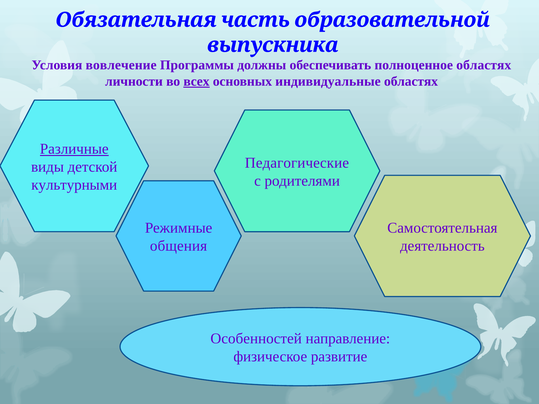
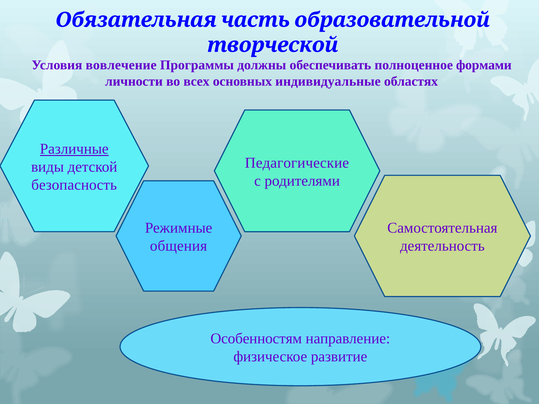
выпускника: выпускника -> творческой (273, 45)
полноценное областях: областях -> формами (484, 65)
всех underline: present -> none (197, 81)
культурными: культурными -> безопасность (74, 185)
Особенностей: Особенностей -> Особенностям (256, 339)
